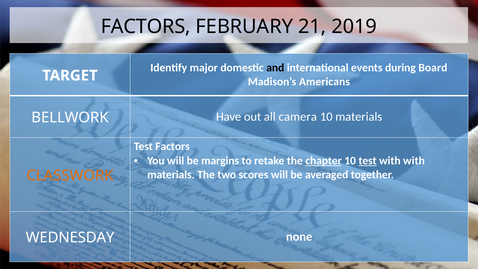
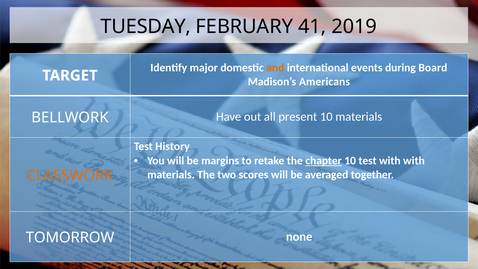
FACTORS: FACTORS -> TUESDAY (146, 26)
21: 21 -> 41 (312, 26)
and colour: black -> orange (275, 68)
camera: camera -> present (298, 117)
Test Factors: Factors -> History (172, 146)
test underline: present -> none (368, 161)
WEDNESDAY: WEDNESDAY -> TOMORROW (70, 237)
